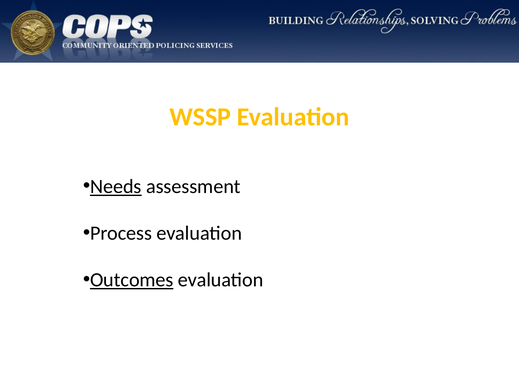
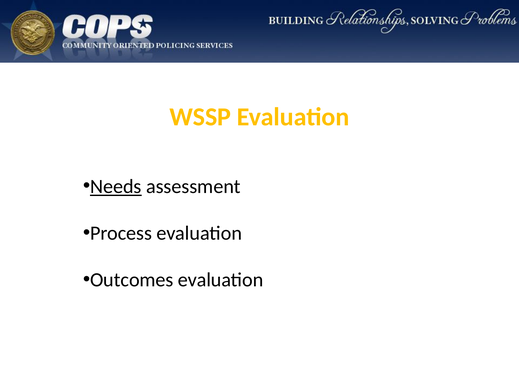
Outcomes underline: present -> none (132, 280)
